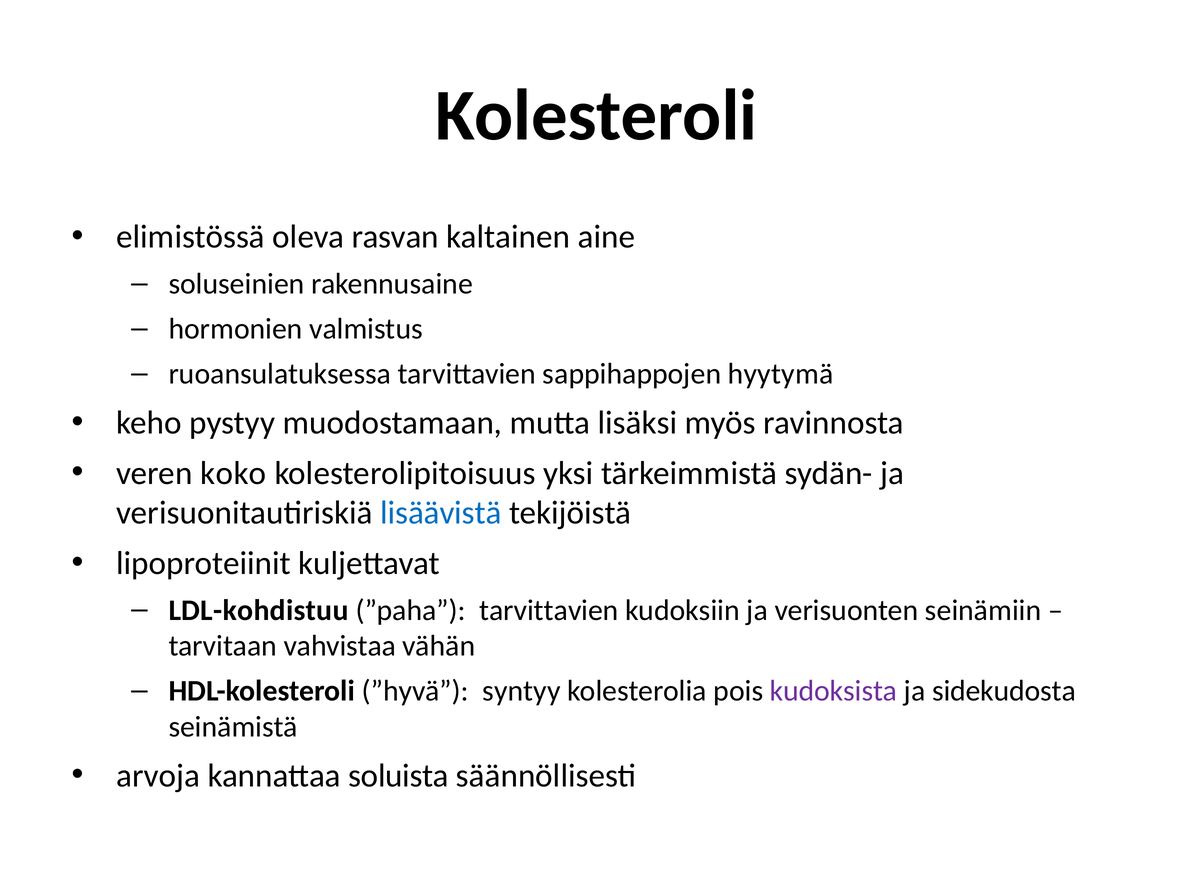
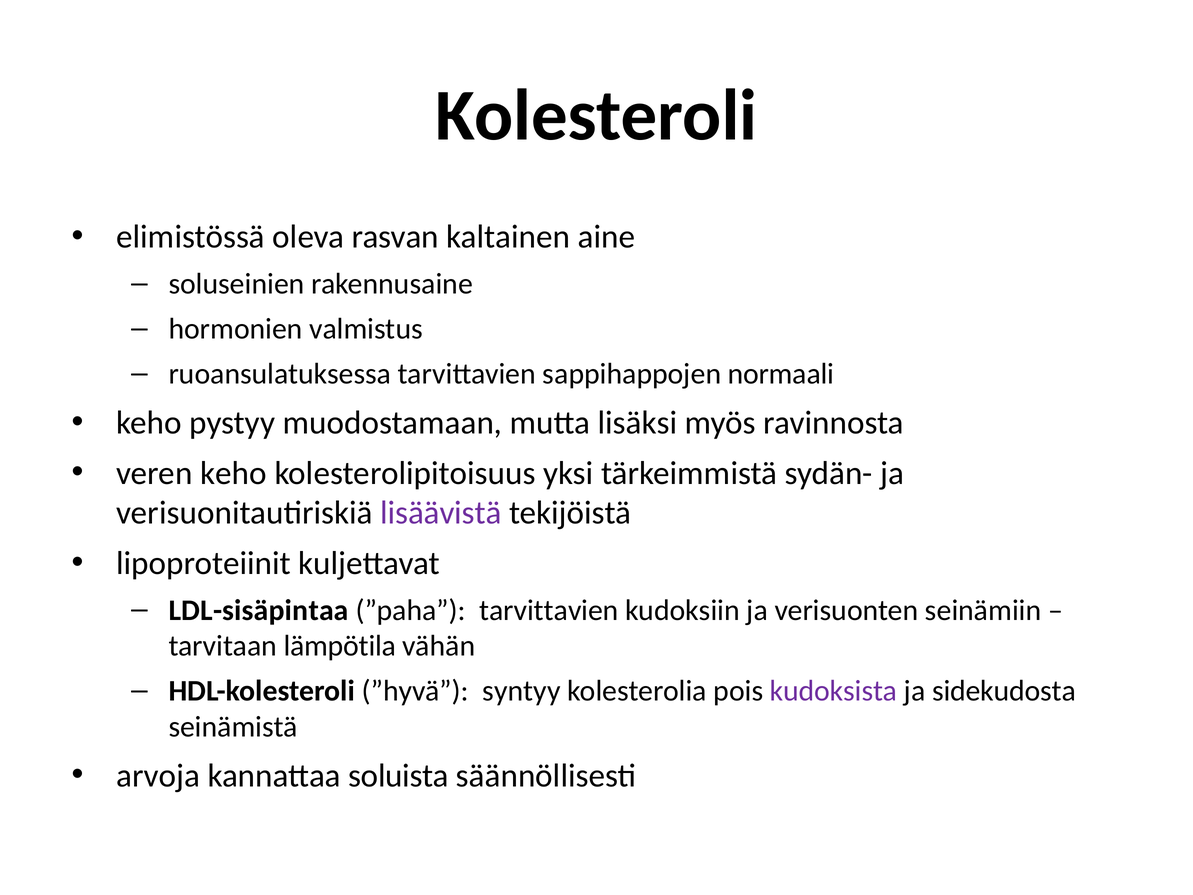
hyytymä: hyytymä -> normaali (781, 374)
veren koko: koko -> keho (233, 473)
lisäävistä colour: blue -> purple (441, 513)
LDL-kohdistuu: LDL-kohdistuu -> LDL-sisäpintaa (259, 610)
vahvistaa: vahvistaa -> lämpötila (340, 646)
